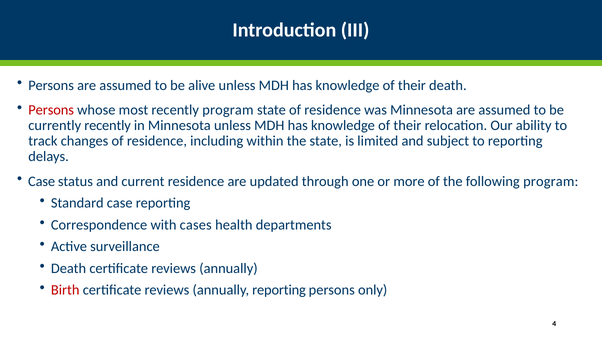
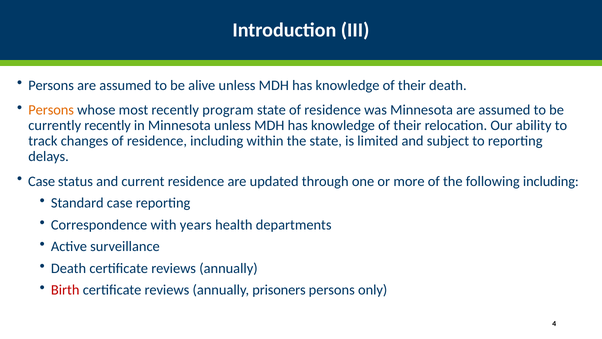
Persons colour: red -> orange (51, 110)
following program: program -> including (551, 181)
cases: cases -> years (196, 225)
annually reporting: reporting -> prisoners (279, 290)
